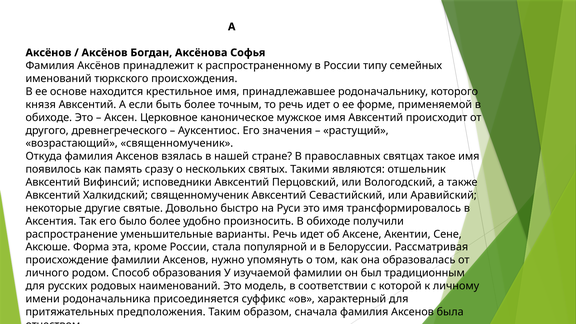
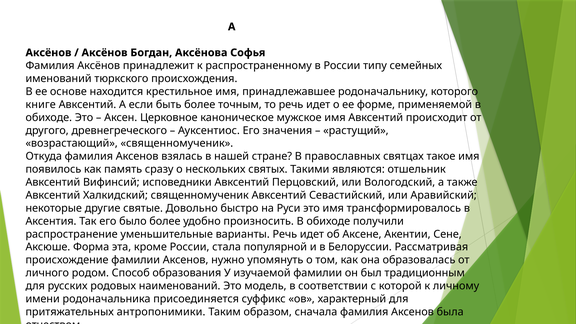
князя: князя -> книге (41, 105)
предположения: предположения -> антропонимики (161, 312)
